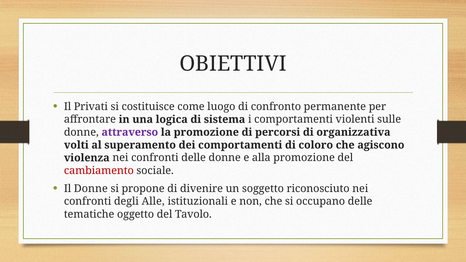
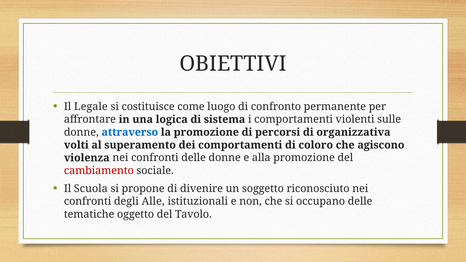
Privati: Privati -> Legale (91, 107)
attraverso colour: purple -> blue (130, 132)
Il Donne: Donne -> Scuola (91, 189)
